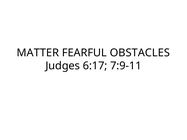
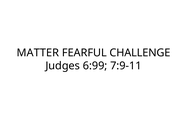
OBSTACLES: OBSTACLES -> CHALLENGE (140, 53)
6:17: 6:17 -> 6:99 (95, 66)
